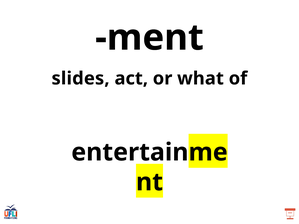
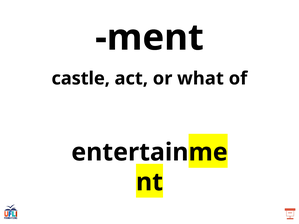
slides: slides -> castle (81, 79)
